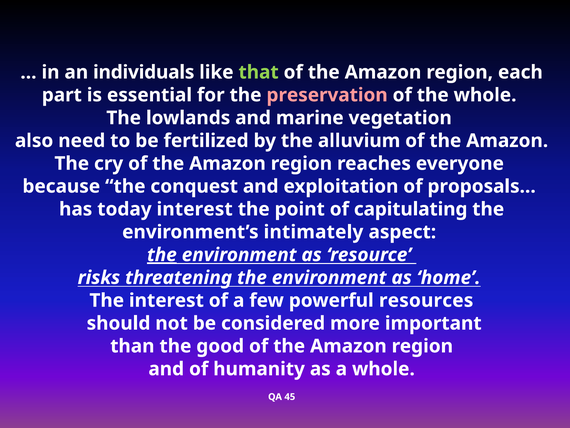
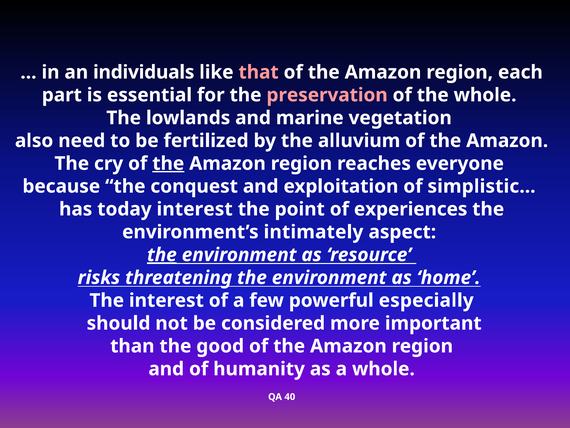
that colour: light green -> pink (259, 72)
the underline: none -> present (168, 163)
proposals…: proposals… -> simplistic… (482, 186)
capitulating: capitulating -> experiences (411, 209)
resources: resources -> especially (426, 300)
45: 45 -> 40 (290, 396)
